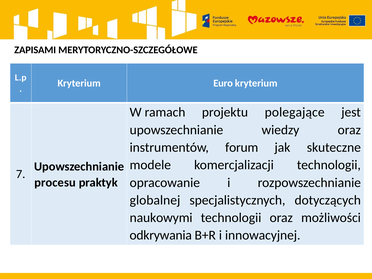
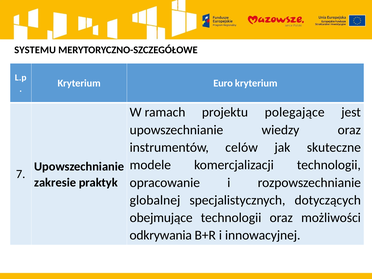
ZAPISAMI: ZAPISAMI -> SYSTEMU (35, 50)
forum: forum -> celów (242, 147)
procesu: procesu -> zakresie (55, 183)
naukowymi: naukowymi -> obejmujące (161, 218)
